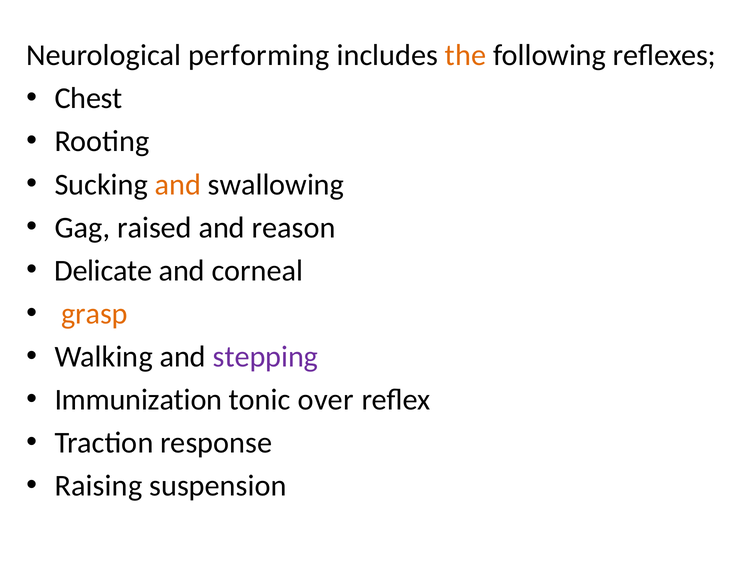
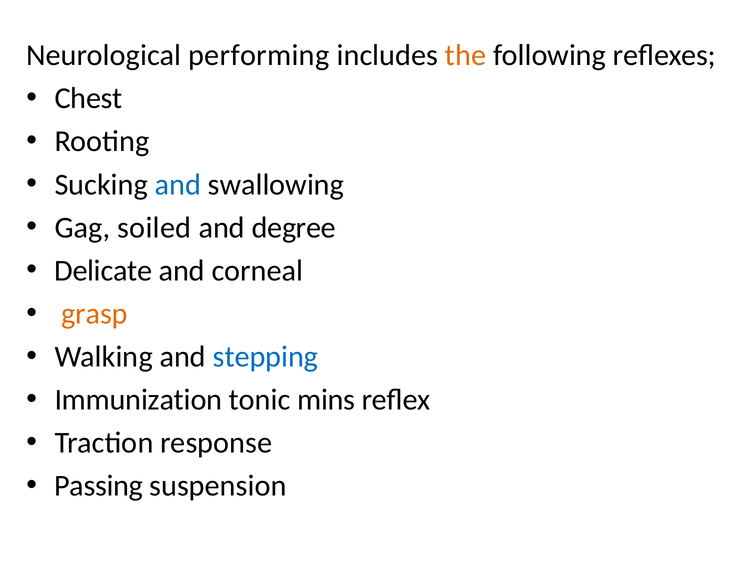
and colour: orange -> blue (178, 185)
raised: raised -> soiled (154, 228)
reason: reason -> degree (294, 228)
stepping colour: purple -> blue (265, 357)
over: over -> mins (326, 400)
Raising: Raising -> Passing (99, 486)
